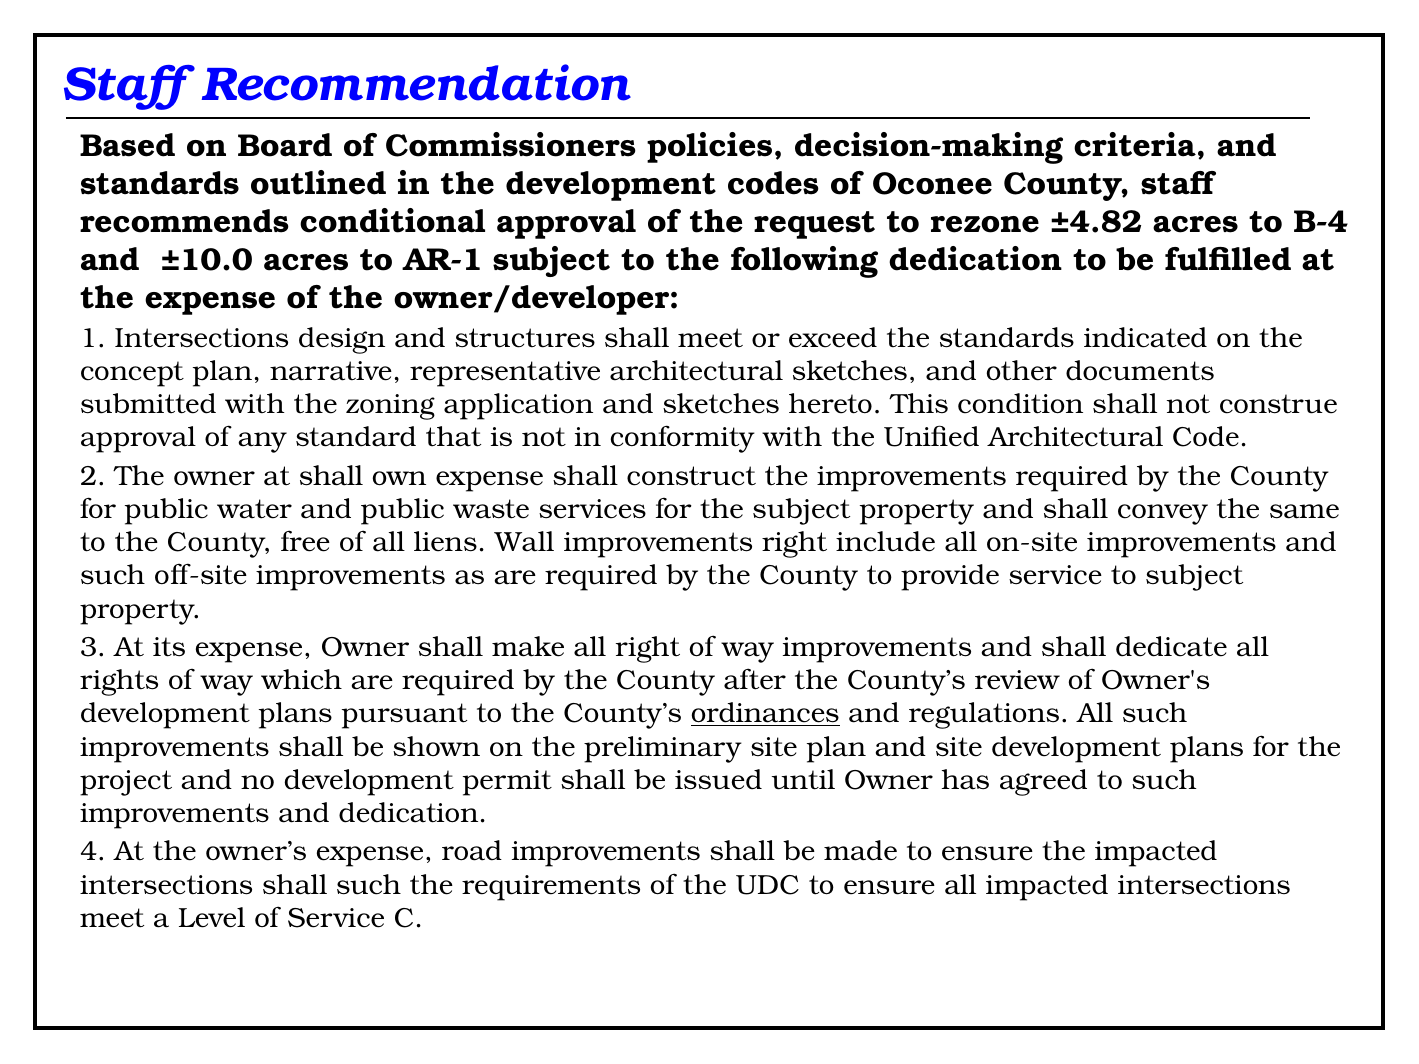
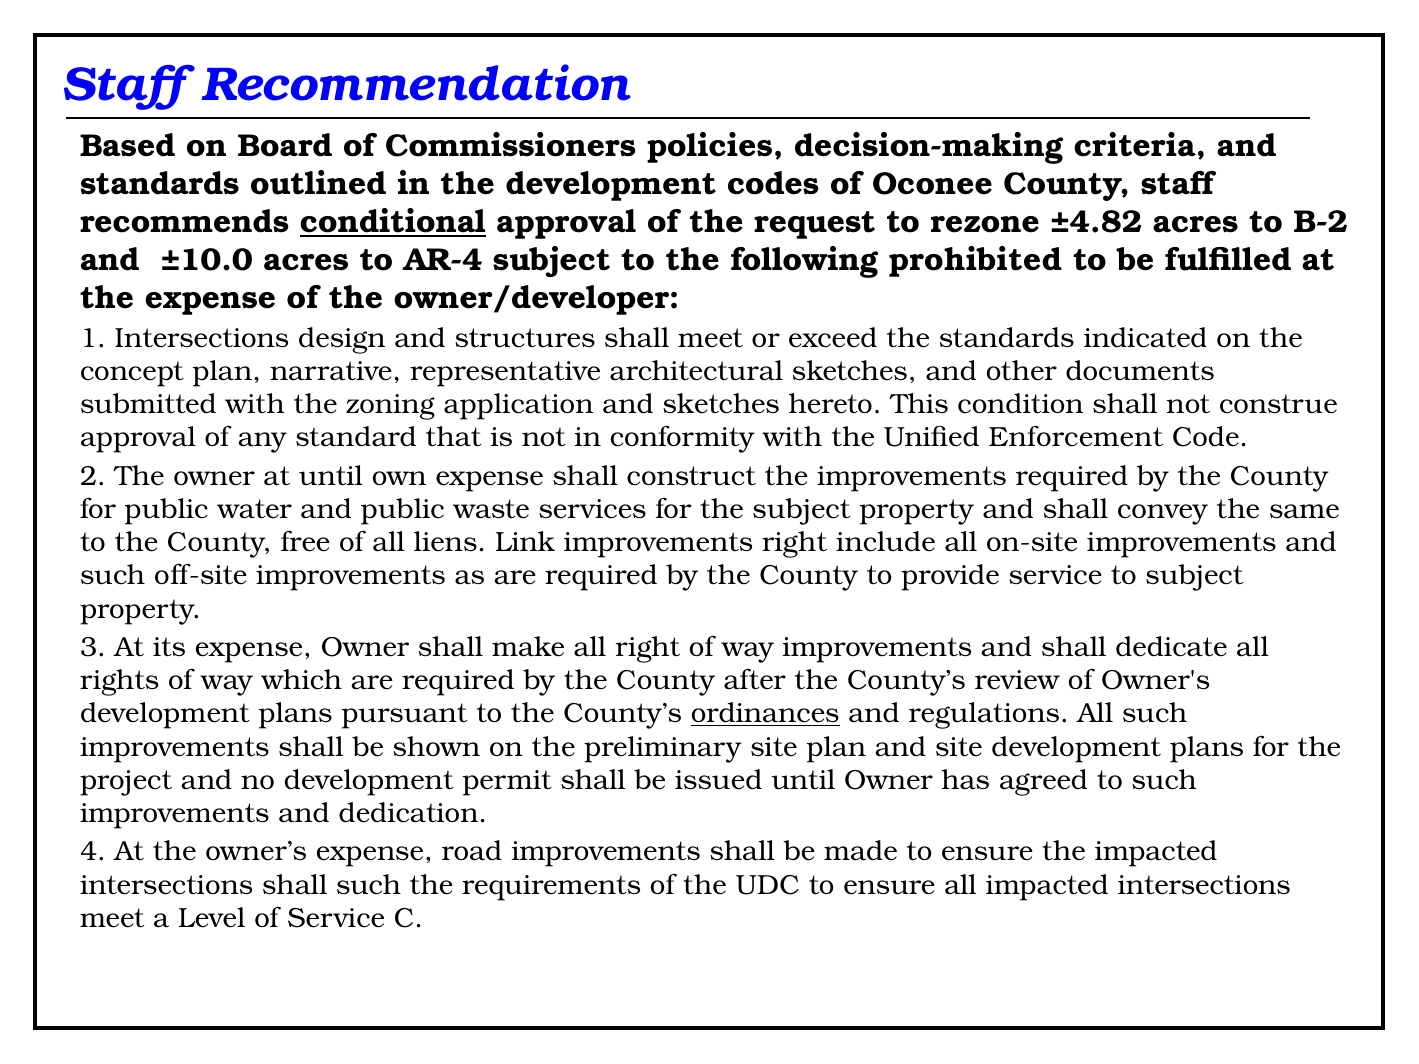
conditional underline: none -> present (393, 222)
B-4: B-4 -> B-2 (1321, 222)
AR-1: AR-1 -> AR-4 (443, 260)
following dedication: dedication -> prohibited (975, 260)
Unified Architectural: Architectural -> Enforcement (1076, 438)
at shall: shall -> until (331, 477)
Wall: Wall -> Link (525, 543)
